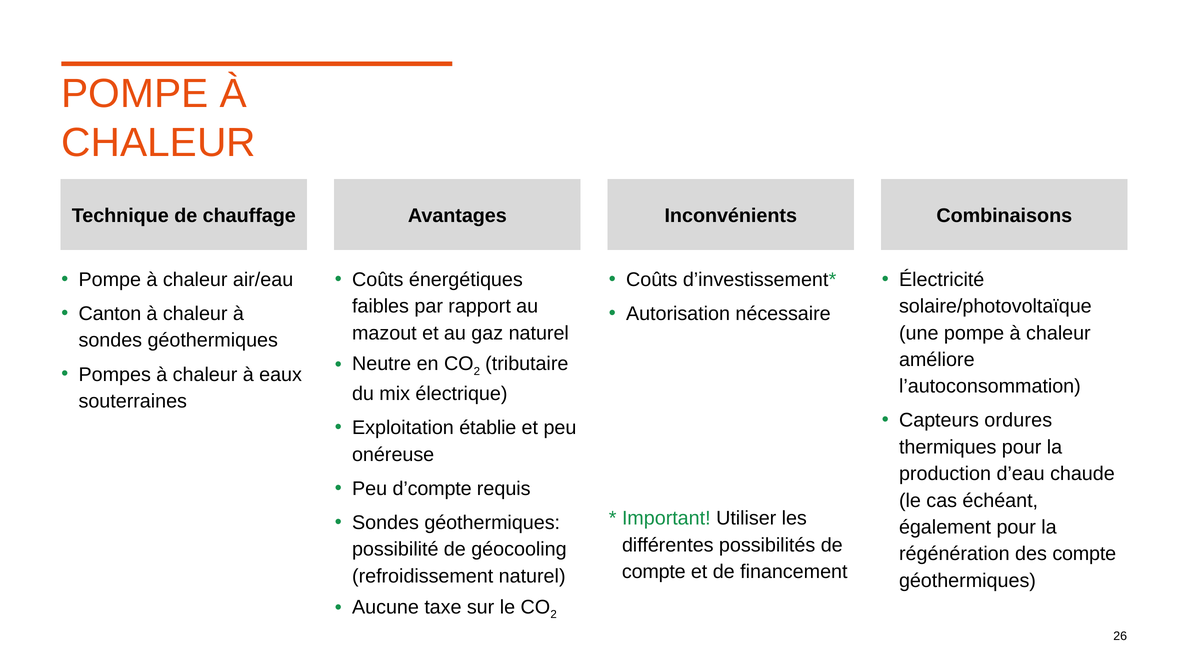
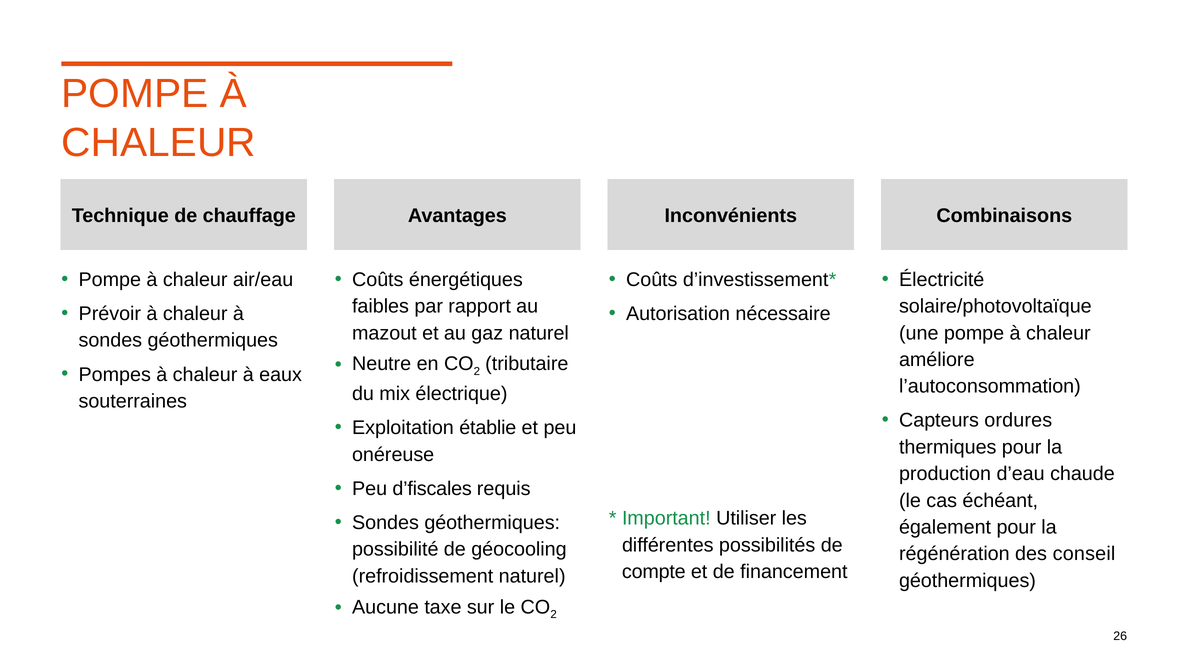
Canton: Canton -> Prévoir (110, 314)
d’compte: d’compte -> d’fiscales (432, 489)
des compte: compte -> conseil (1084, 554)
